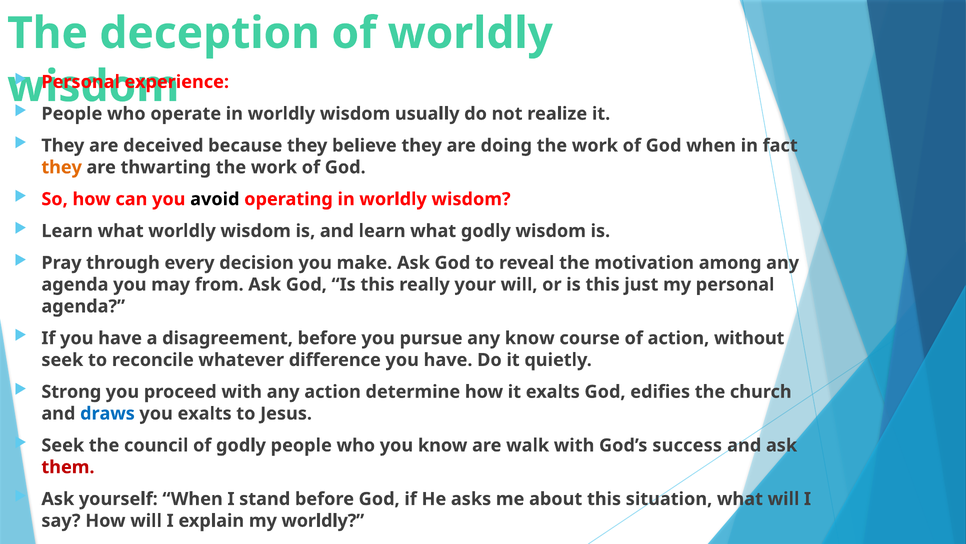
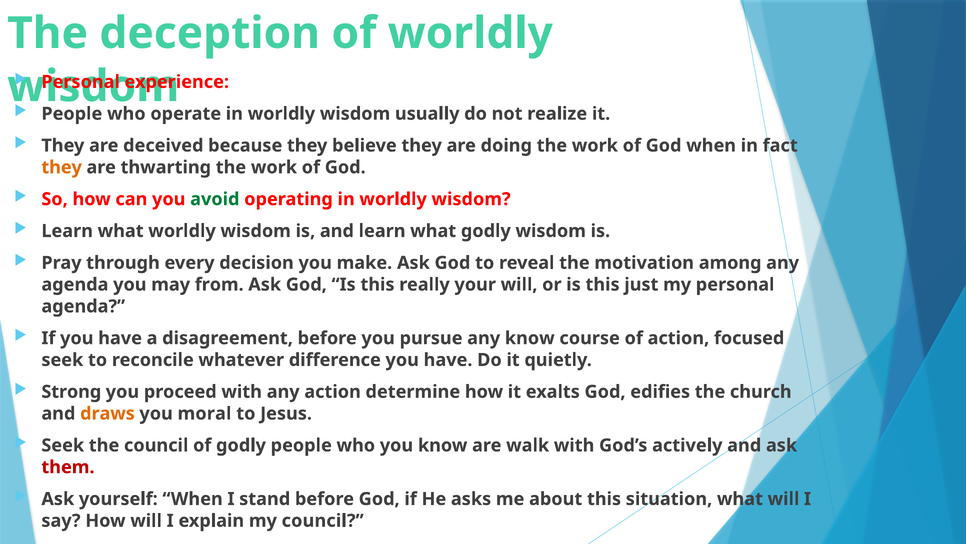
avoid colour: black -> green (215, 199)
without: without -> focused (749, 338)
draws colour: blue -> orange (107, 413)
you exalts: exalts -> moral (204, 413)
success: success -> actively (687, 445)
my worldly: worldly -> council (323, 520)
